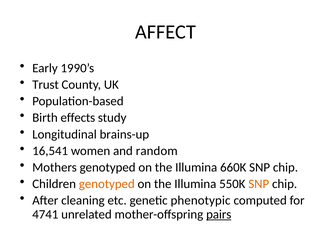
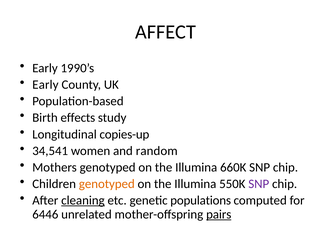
Trust: Trust -> Early (45, 85)
brains-up: brains-up -> copies-up (124, 134)
16,541: 16,541 -> 34,541 (50, 151)
SNP colour: orange -> purple (259, 184)
cleaning underline: none -> present (83, 201)
phenotypic: phenotypic -> populations (201, 201)
4741: 4741 -> 6446 (45, 215)
